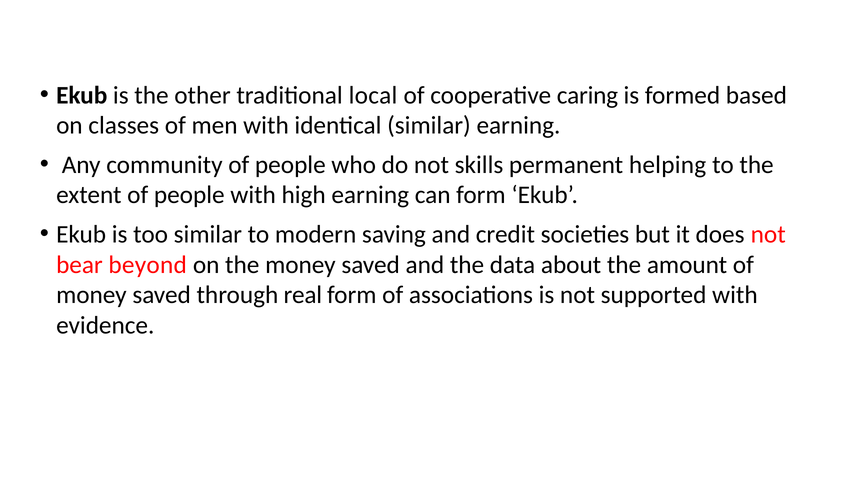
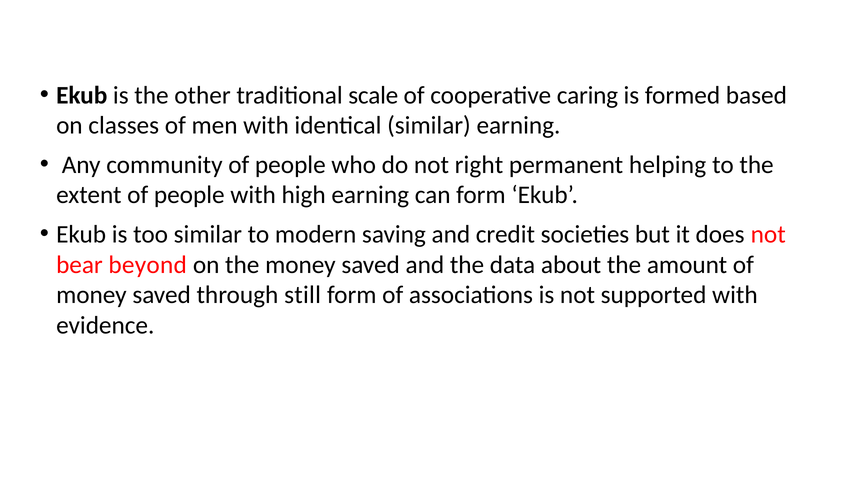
local: local -> scale (373, 95)
skills: skills -> right (479, 165)
real: real -> still (303, 295)
